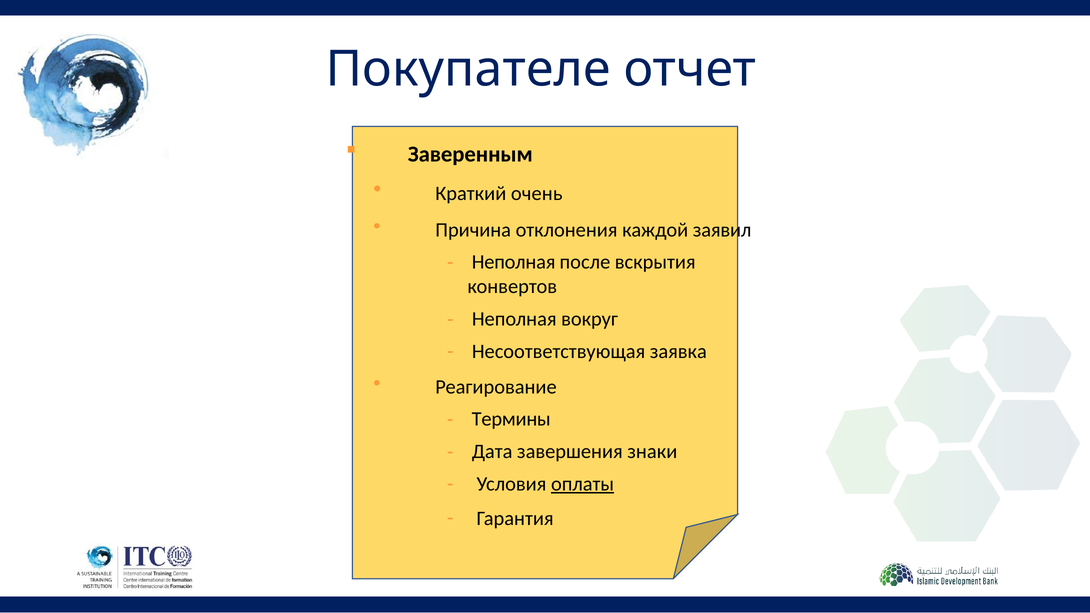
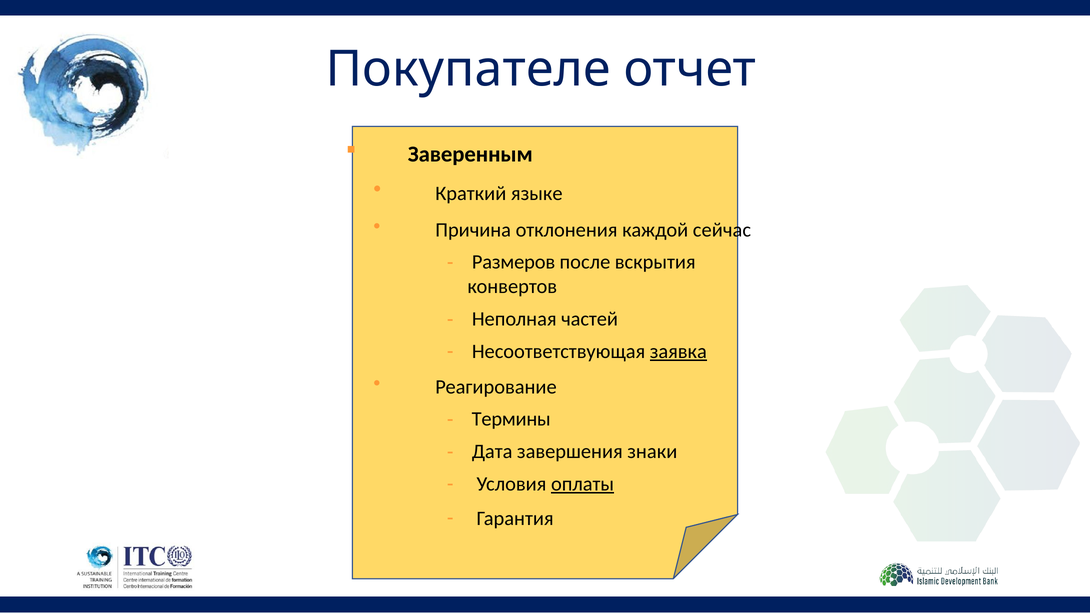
очень: очень -> языке (537, 194)
заявил: заявил -> сейчас (722, 230)
Неполная: Неполная -> Размеров (514, 262)
вокруг: вокруг -> частей (590, 319)
заявка underline: none -> present (678, 352)
